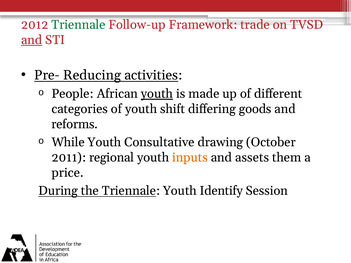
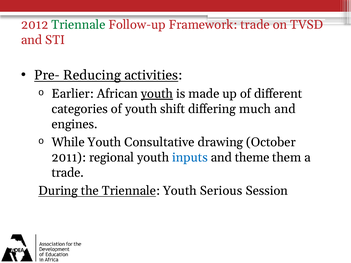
and underline: present -> none (32, 40)
People: People -> Earlier (73, 94)
goods: goods -> much (255, 109)
reforms: reforms -> engines (75, 124)
inputs colour: orange -> blue (190, 158)
assets: assets -> theme (252, 158)
price: price -> trade (68, 173)
Identify: Identify -> Serious (221, 191)
